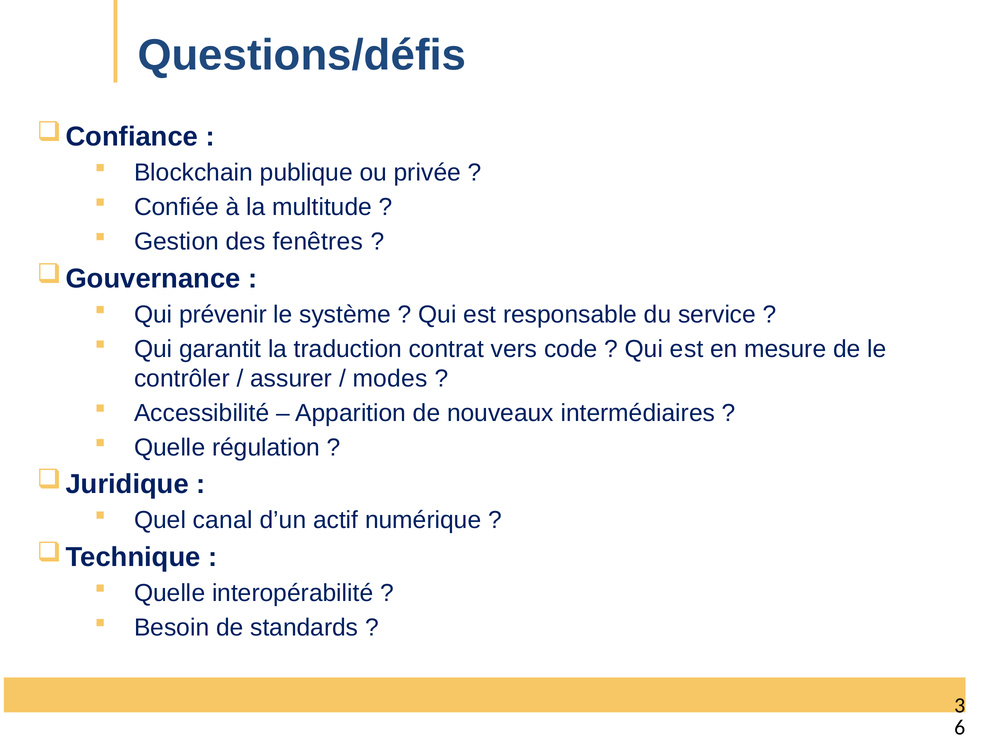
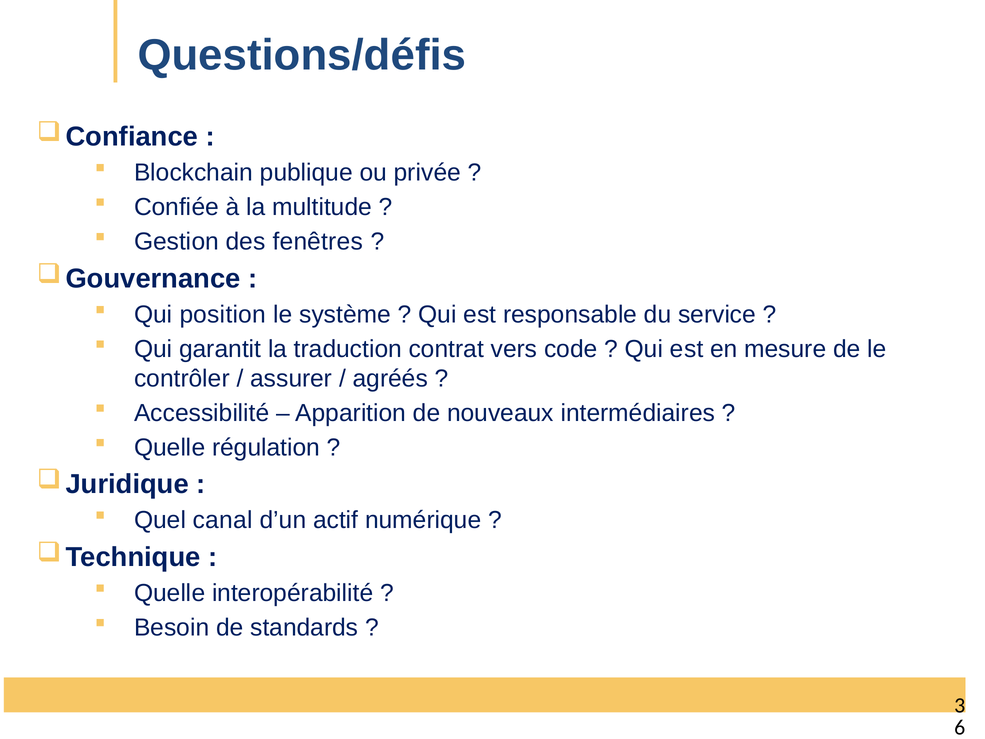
prévenir: prévenir -> position (223, 314)
modes: modes -> agréés (390, 378)
